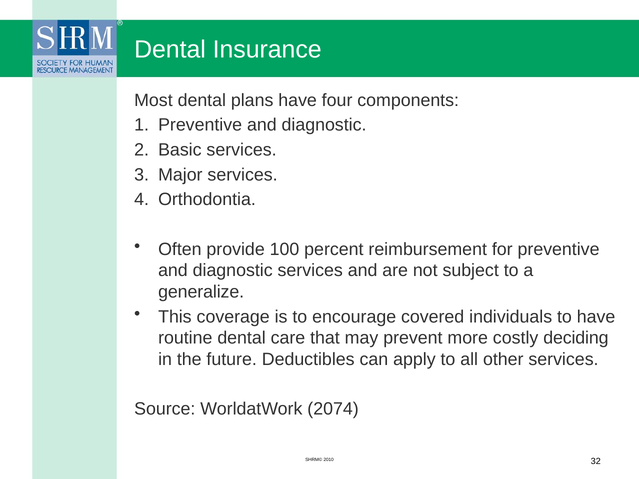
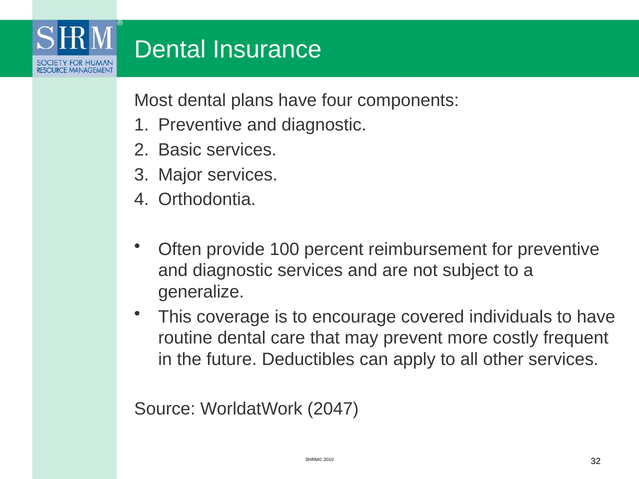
deciding: deciding -> frequent (576, 338)
2074: 2074 -> 2047 (333, 409)
